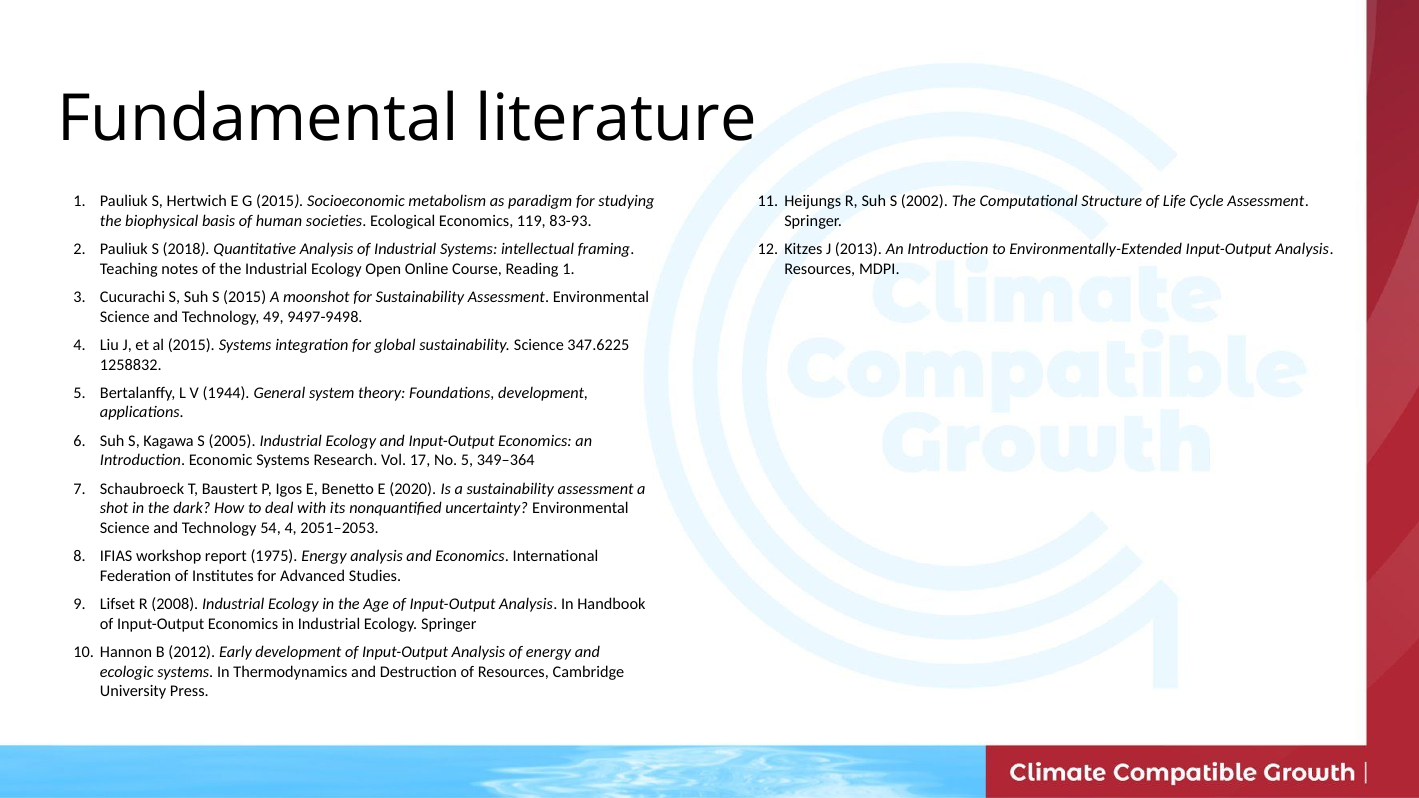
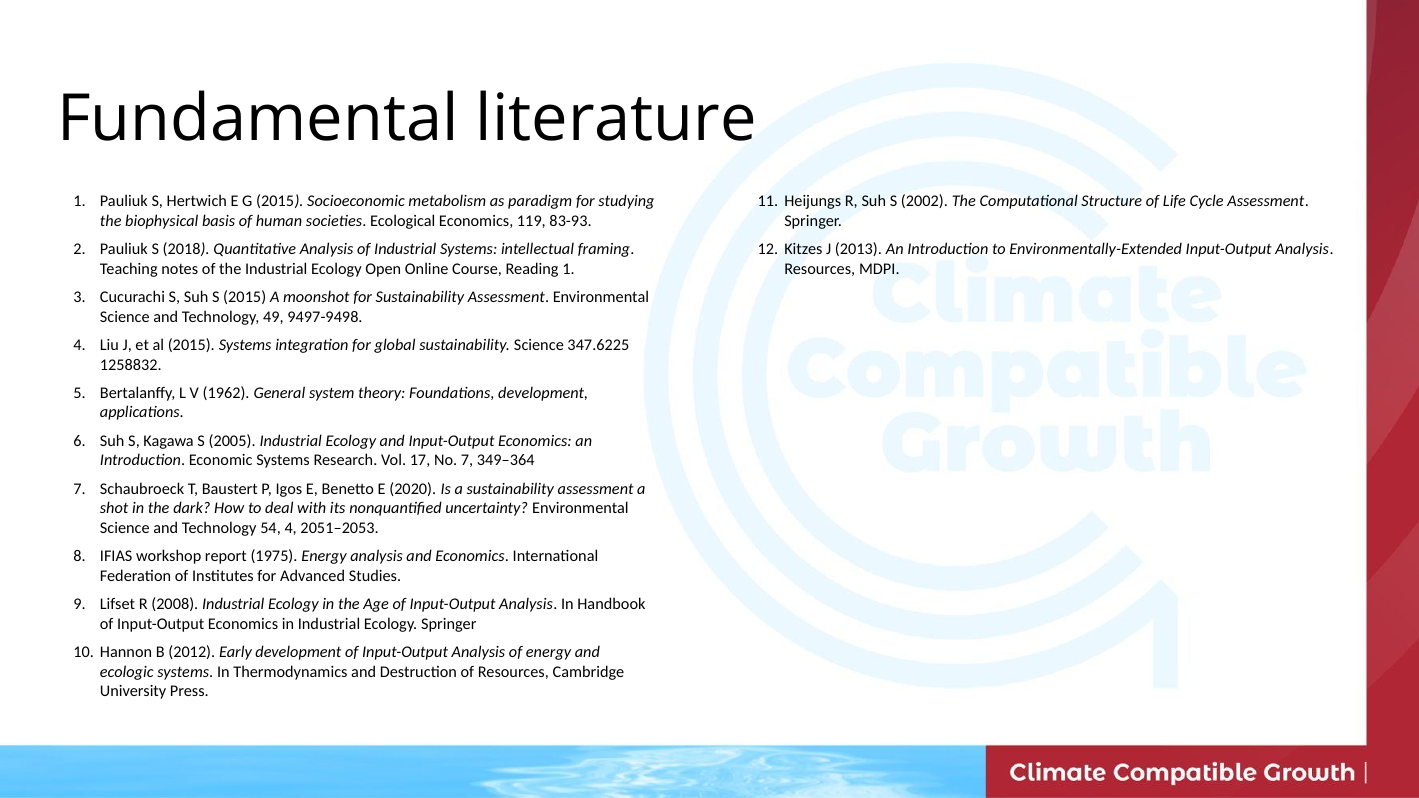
1944: 1944 -> 1962 (226, 393)
No 5: 5 -> 7 (467, 461)
